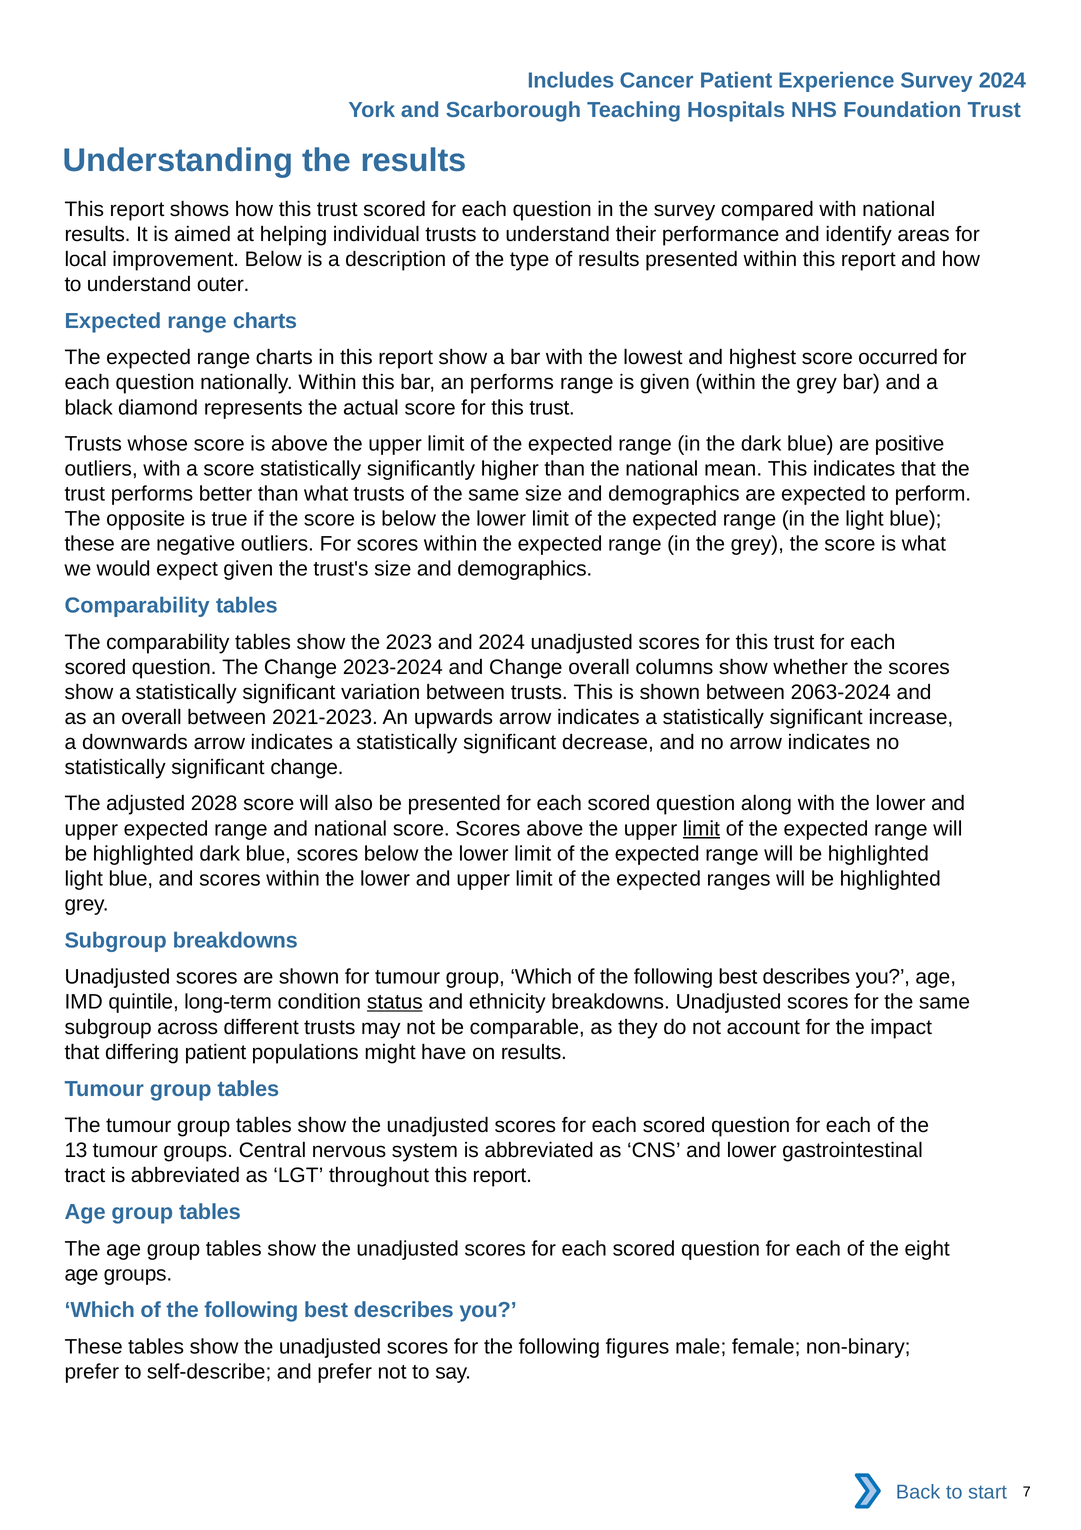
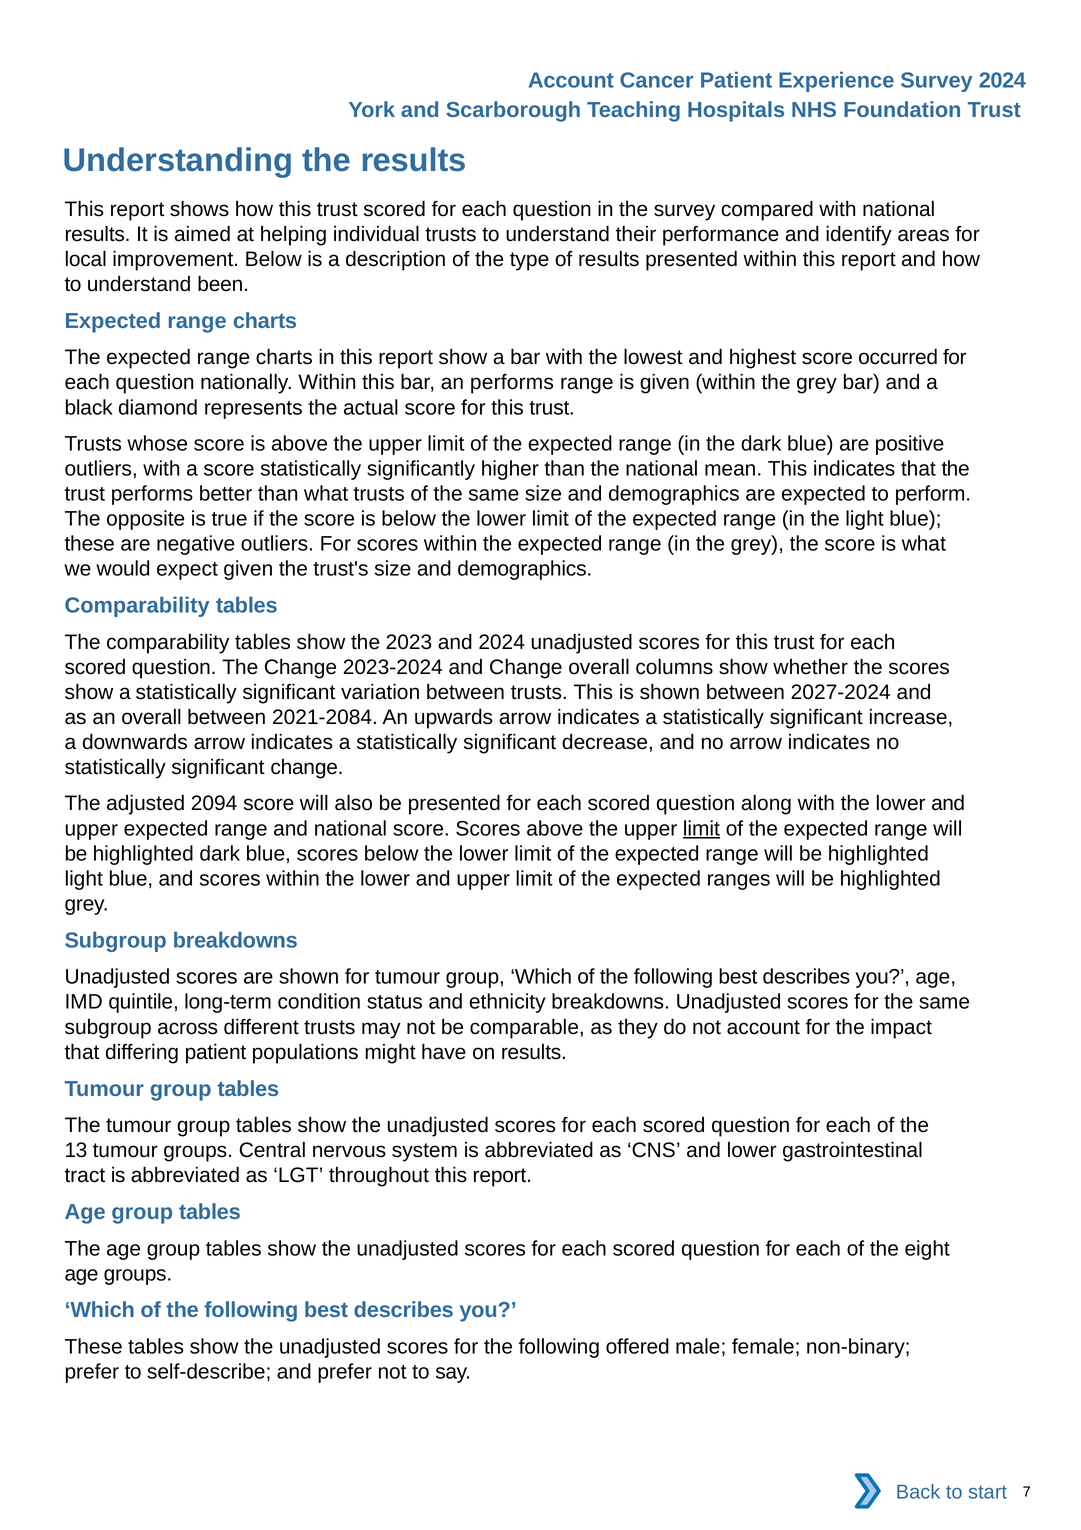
Includes: Includes -> Account (571, 81)
outer: outer -> been (223, 284)
2063-2024: 2063-2024 -> 2027-2024 (841, 692)
2021-2023: 2021-2023 -> 2021-2084 (325, 717)
2028: 2028 -> 2094 (214, 803)
status underline: present -> none (395, 1002)
figures: figures -> offered (638, 1347)
